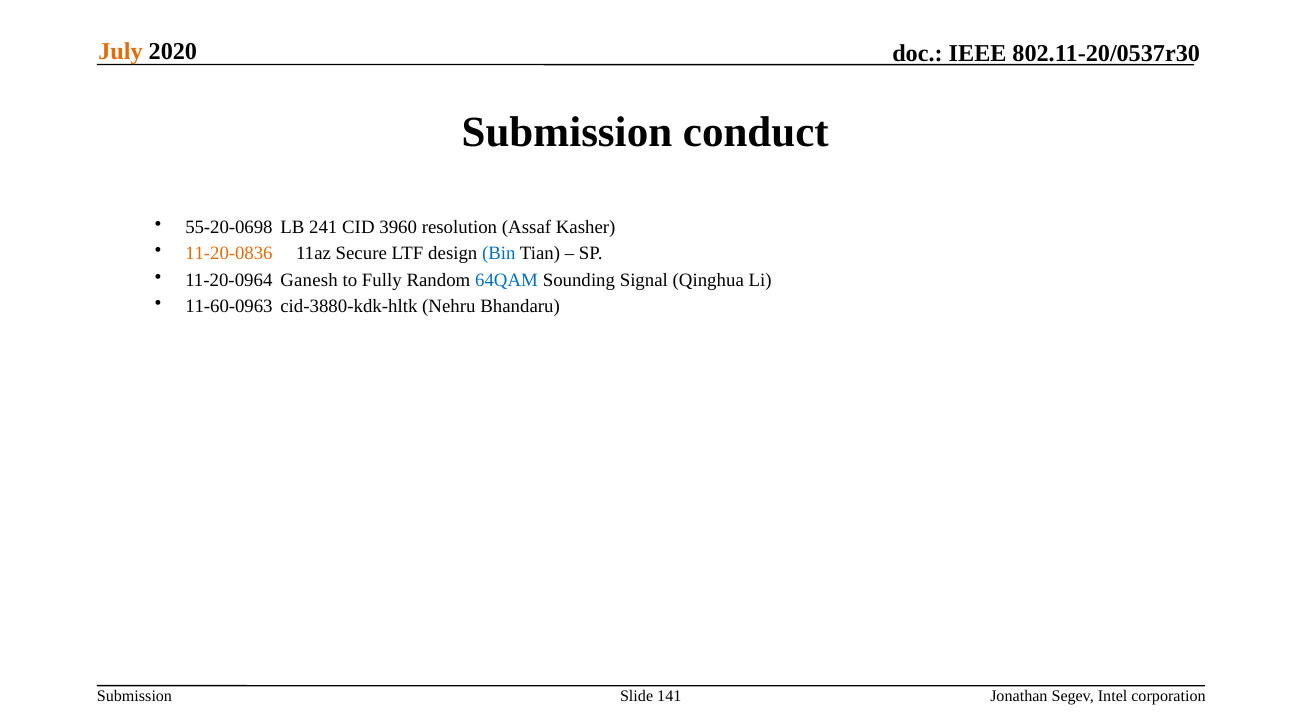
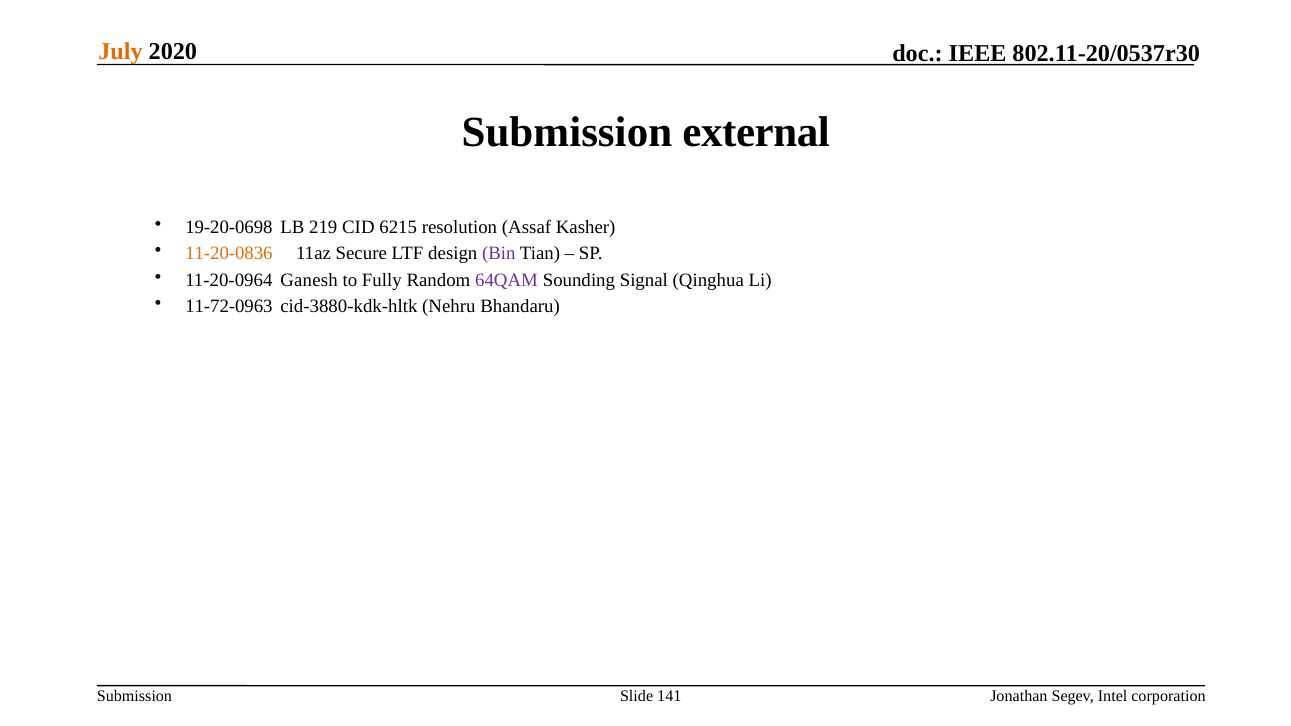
conduct: conduct -> external (756, 132)
55-20-0698: 55-20-0698 -> 19-20-0698 (229, 227)
241: 241 -> 219 (323, 227)
3960: 3960 -> 6215 (398, 227)
Bin colour: blue -> purple (499, 254)
64QAM colour: blue -> purple (507, 280)
11-60-0963: 11-60-0963 -> 11-72-0963 (229, 306)
